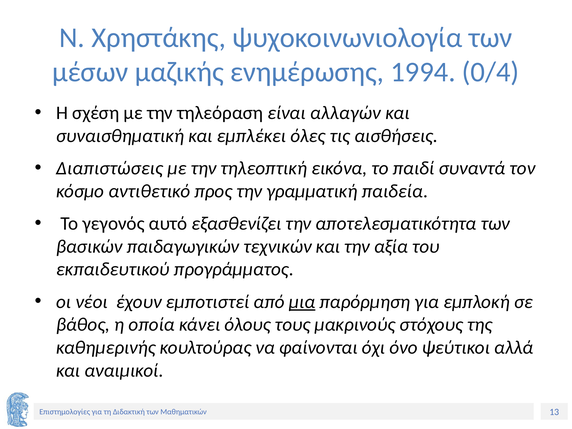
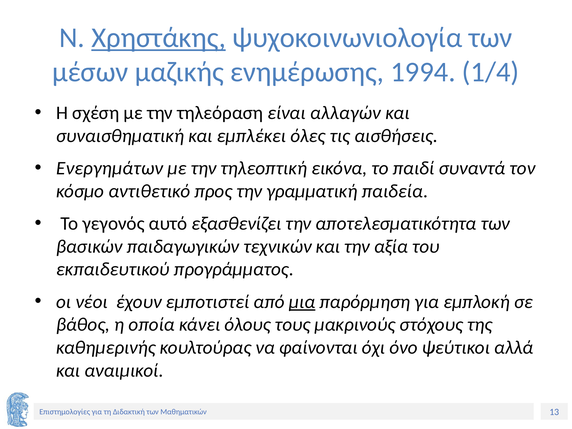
Χρηστάκης underline: none -> present (159, 38)
0/4: 0/4 -> 1/4 (491, 72)
Διαπιστώσεις: Διαπιστώσεις -> Ενεργημάτων (110, 168)
